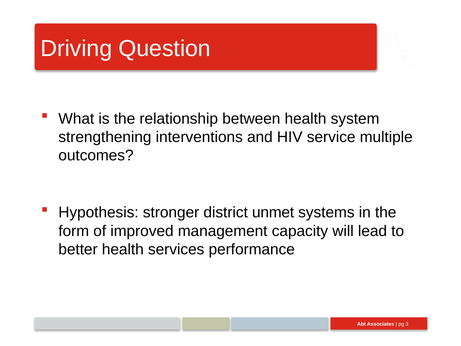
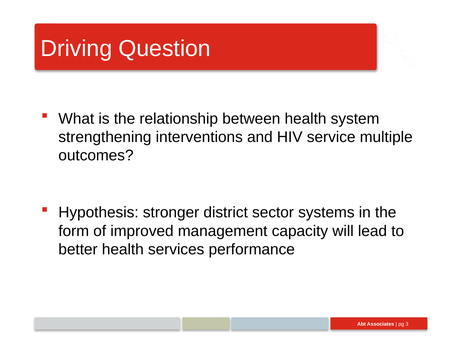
unmet: unmet -> sector (273, 212)
